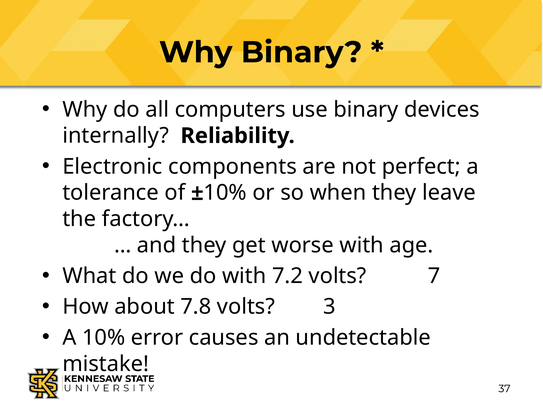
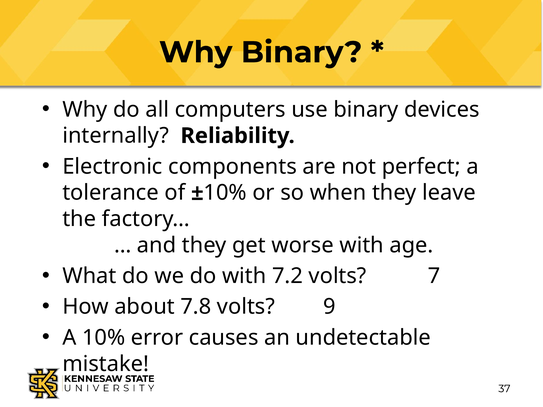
3: 3 -> 9 (330, 307)
